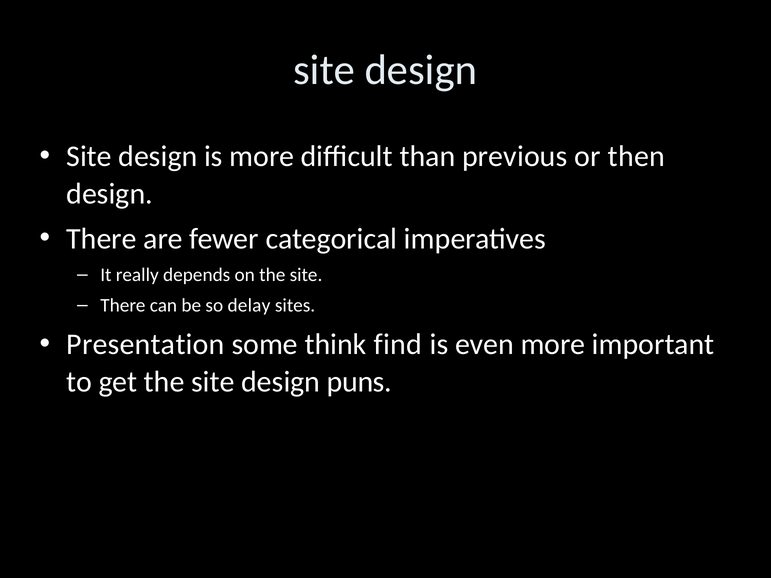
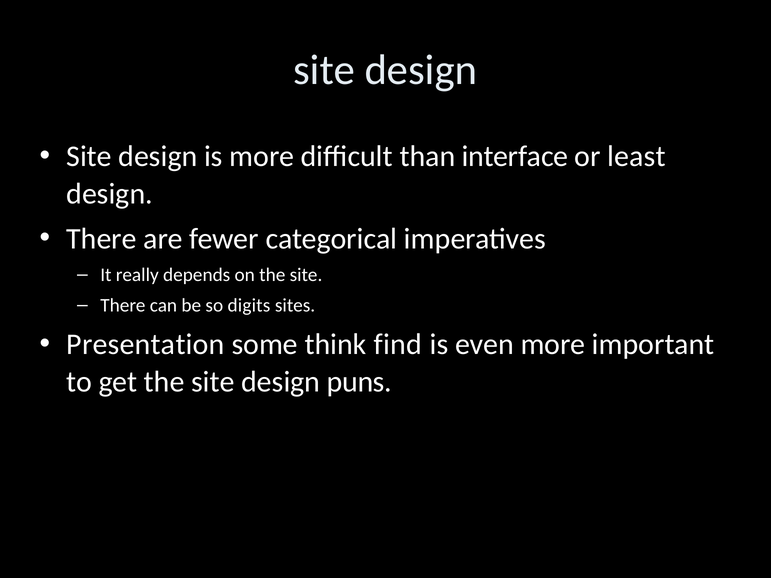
previous: previous -> interface (515, 156)
then: then -> least (637, 156)
delay: delay -> digits (249, 305)
